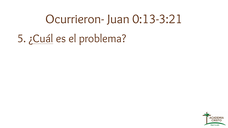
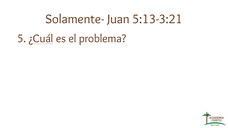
Ocurrieron-: Ocurrieron- -> Solamente- (75, 19)
0:13-3:21: 0:13-3:21 -> 5:13-3:21 (157, 19)
